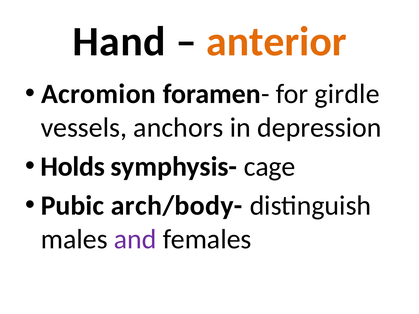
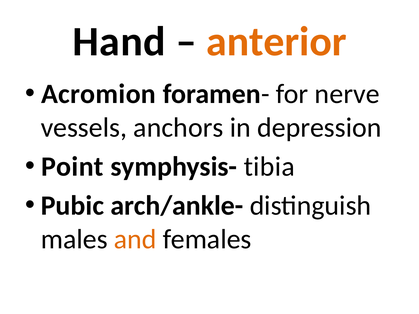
girdle: girdle -> nerve (347, 94)
Holds: Holds -> Point (72, 167)
cage: cage -> tibia (269, 167)
arch/body-: arch/body- -> arch/ankle- (177, 206)
and colour: purple -> orange (135, 239)
